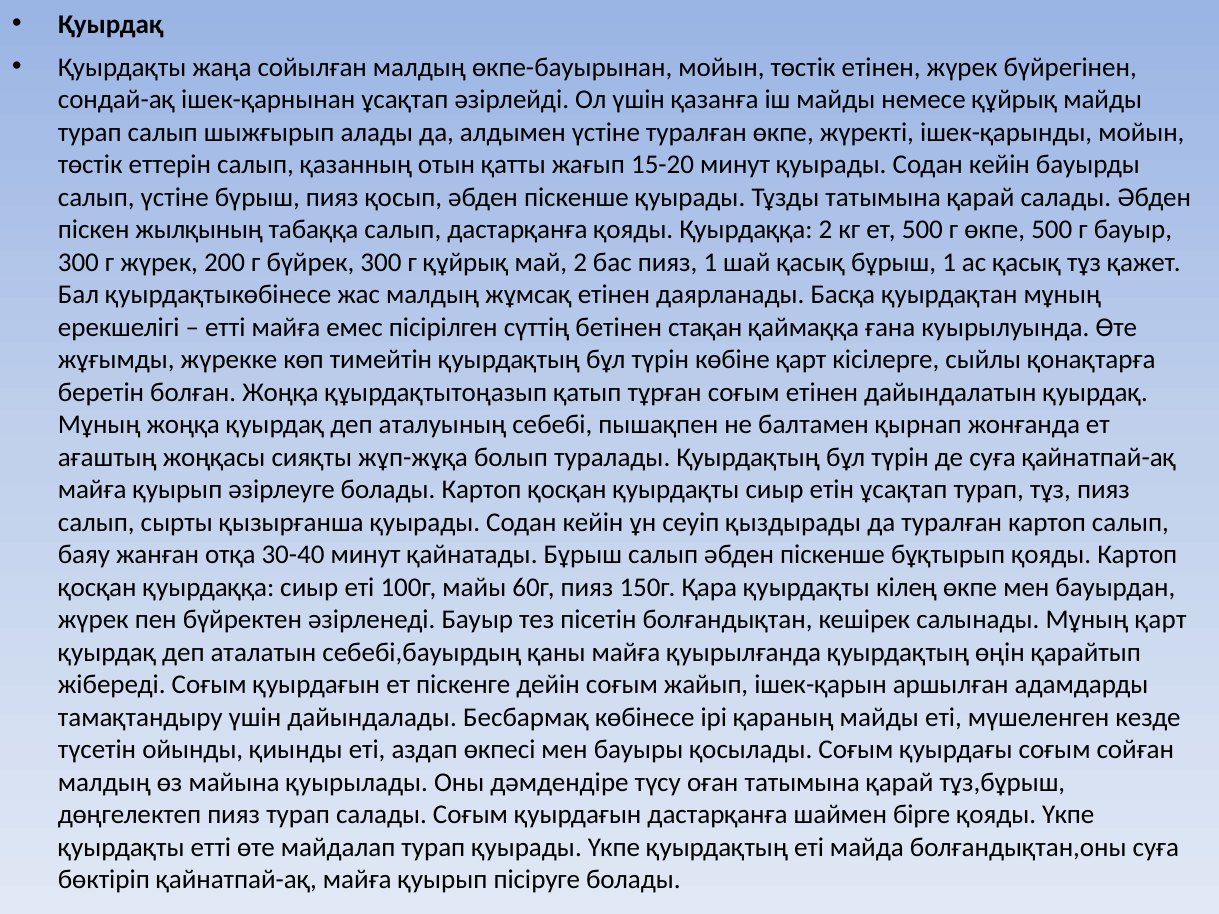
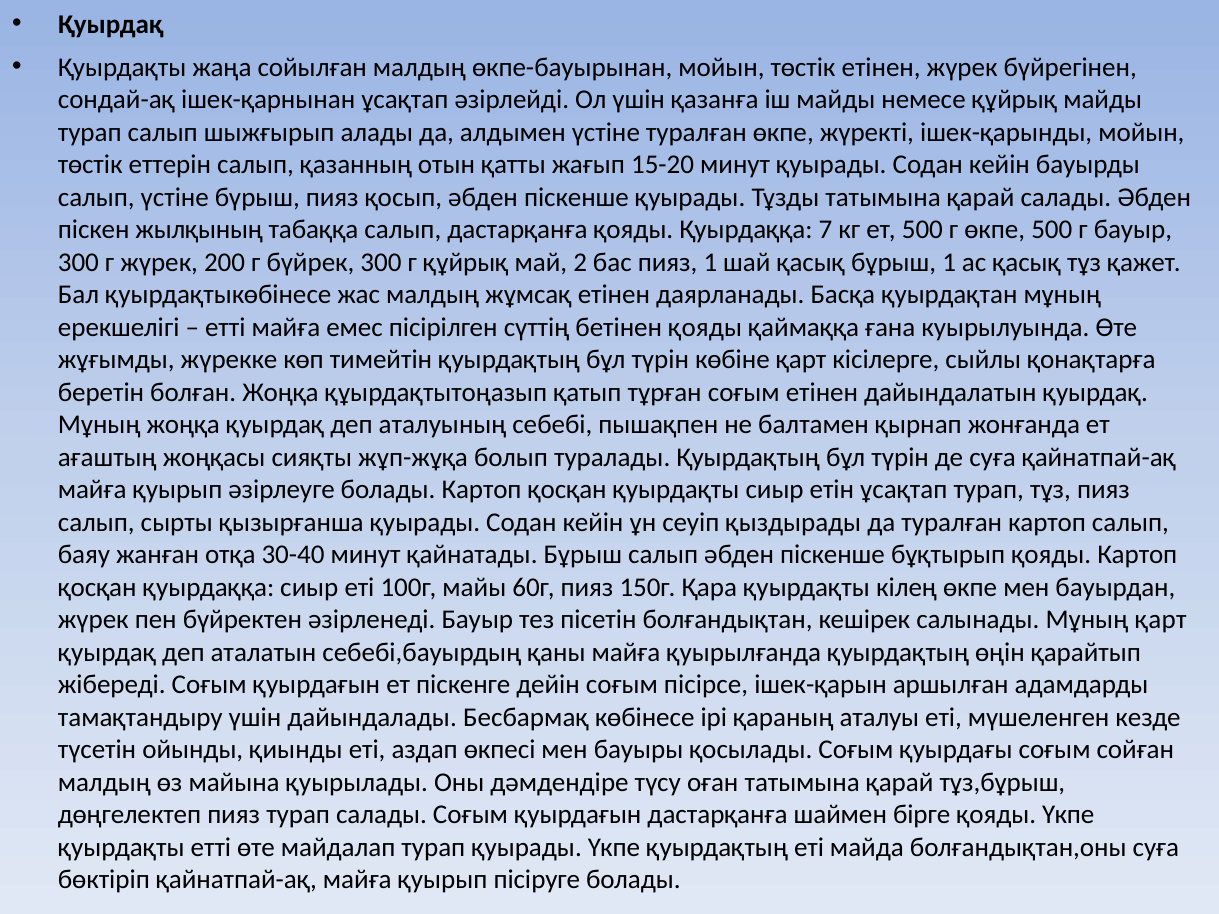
Қуырдаққа 2: 2 -> 7 (825, 230)
бетінен стақан: стақан -> қояды (705, 327)
жайып: жайып -> пісірсе (706, 685)
қараның майды: майды -> аталуы (879, 717)
